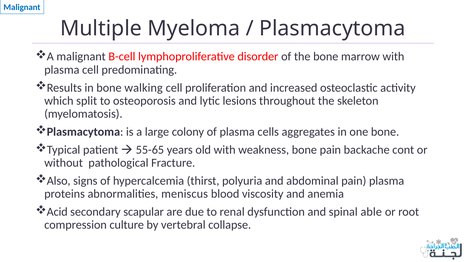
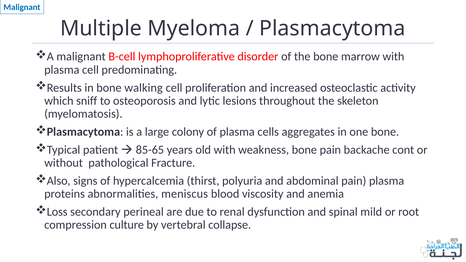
split: split -> sniff (87, 101)
55-65: 55-65 -> 85-65 (150, 150)
Acid: Acid -> Loss (57, 212)
scapular: scapular -> perineal (144, 212)
able: able -> mild (371, 212)
